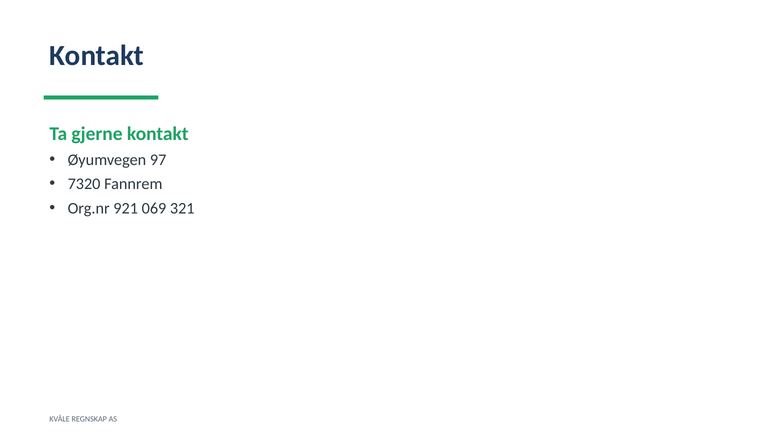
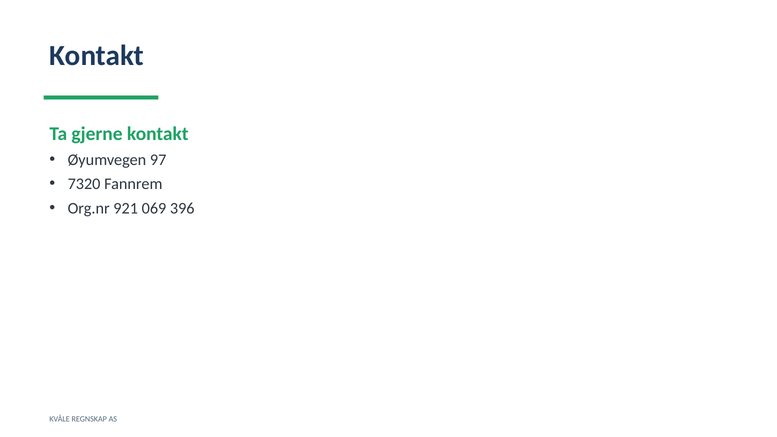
321: 321 -> 396 (182, 208)
